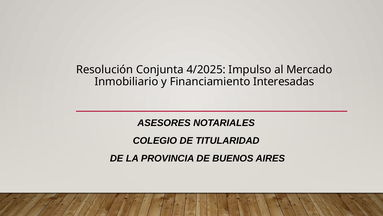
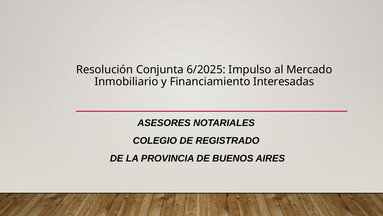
4/2025: 4/2025 -> 6/2025 (206, 69)
TITULARIDAD: TITULARIDAD -> REGISTRADO (227, 140)
